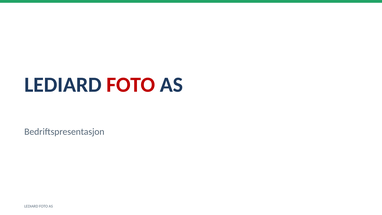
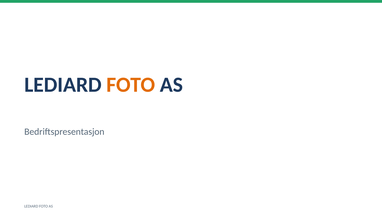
FOTO colour: red -> orange (131, 85)
